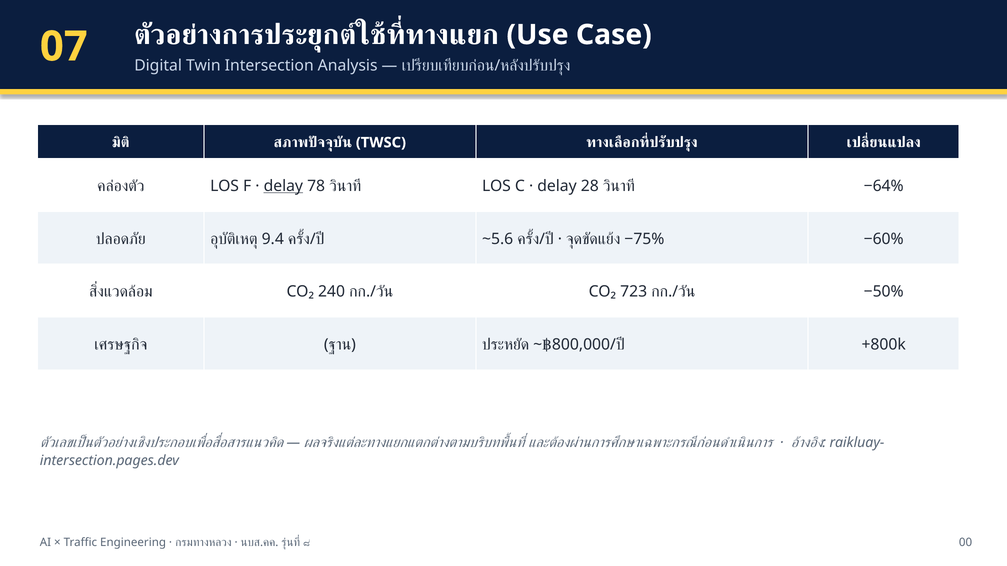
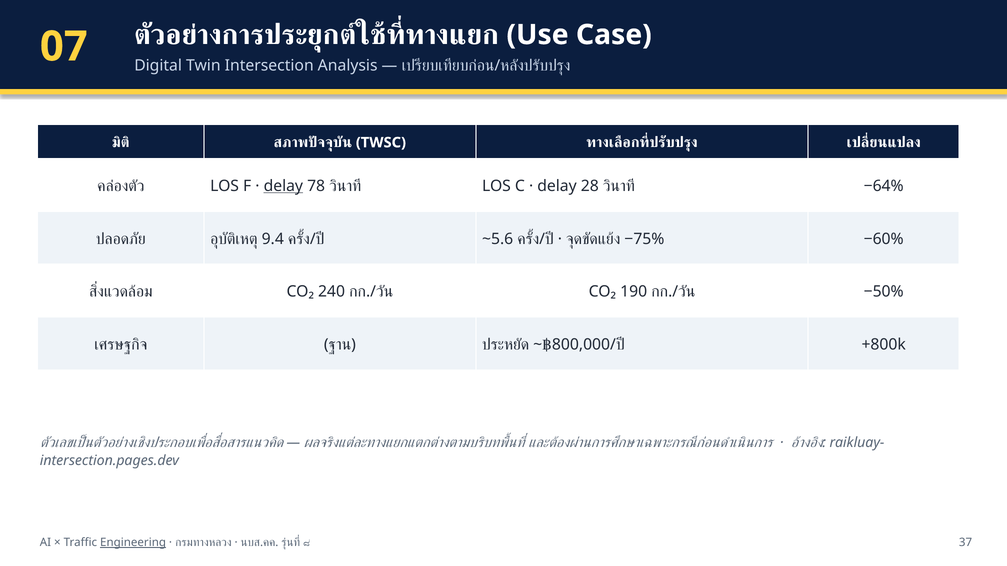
723: 723 -> 190 (634, 292)
Engineering underline: none -> present (133, 543)
00: 00 -> 37 (966, 543)
